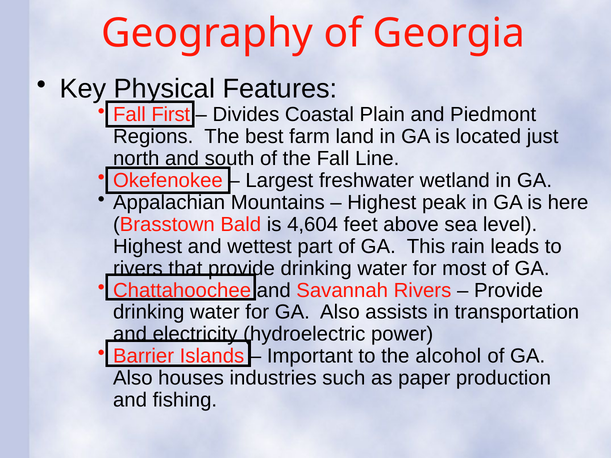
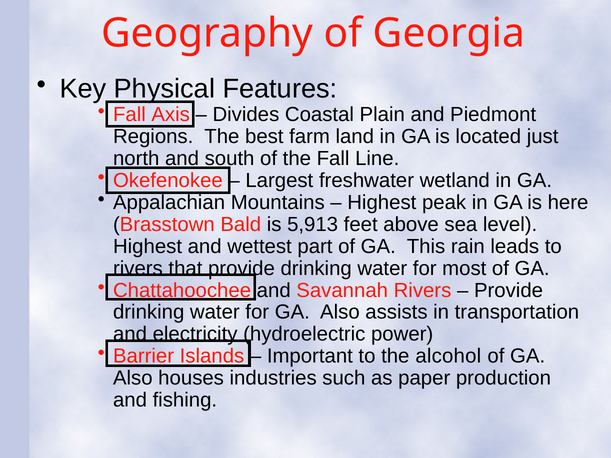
First: First -> Axis (171, 115)
4,604: 4,604 -> 5,913 (313, 224)
